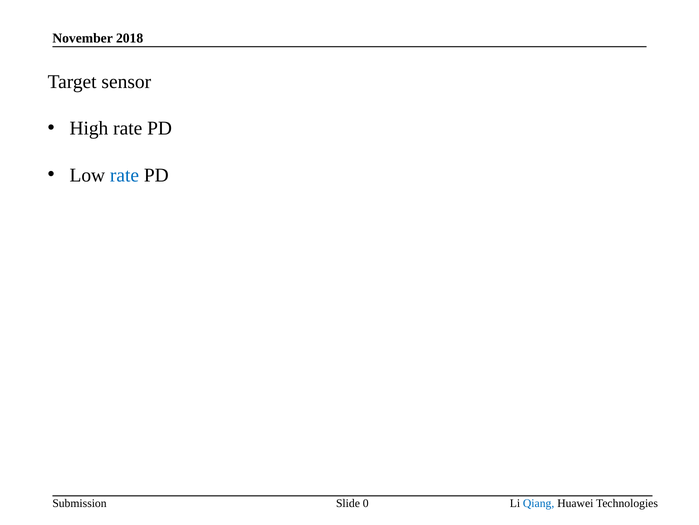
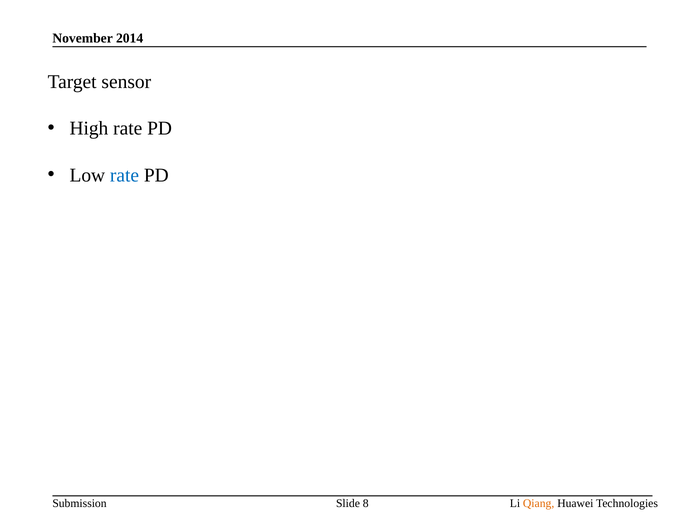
2018: 2018 -> 2014 (130, 38)
Qiang colour: blue -> orange (539, 503)
0: 0 -> 8 (366, 503)
